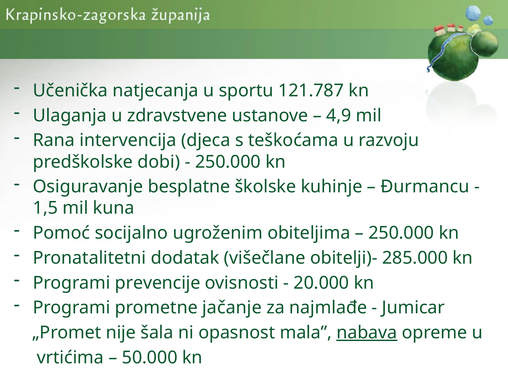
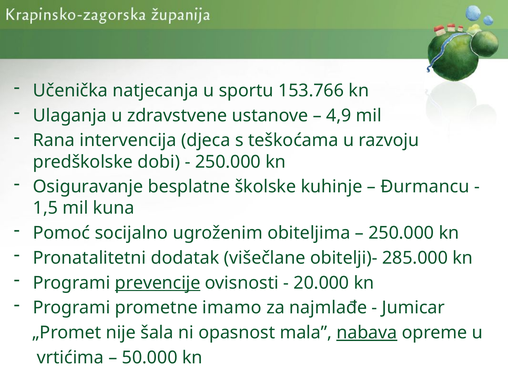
121.787: 121.787 -> 153.766 (311, 91)
prevencije underline: none -> present (158, 283)
jačanje: jačanje -> imamo (232, 308)
